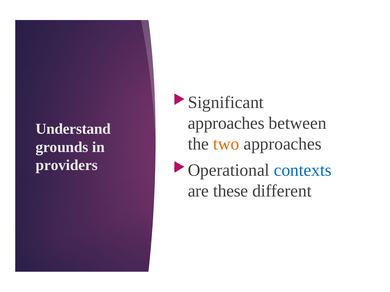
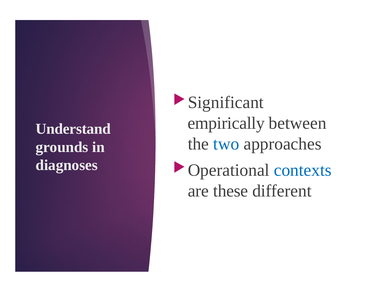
approaches: approaches -> empirically (226, 123)
two colour: orange -> blue (226, 144)
providers: providers -> diagnoses (67, 165)
